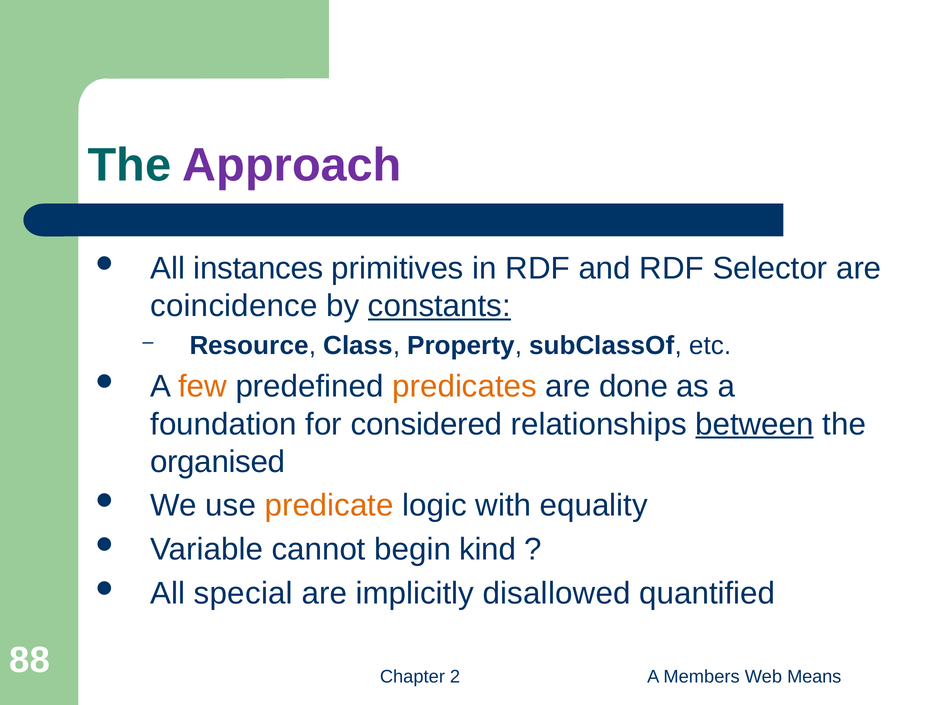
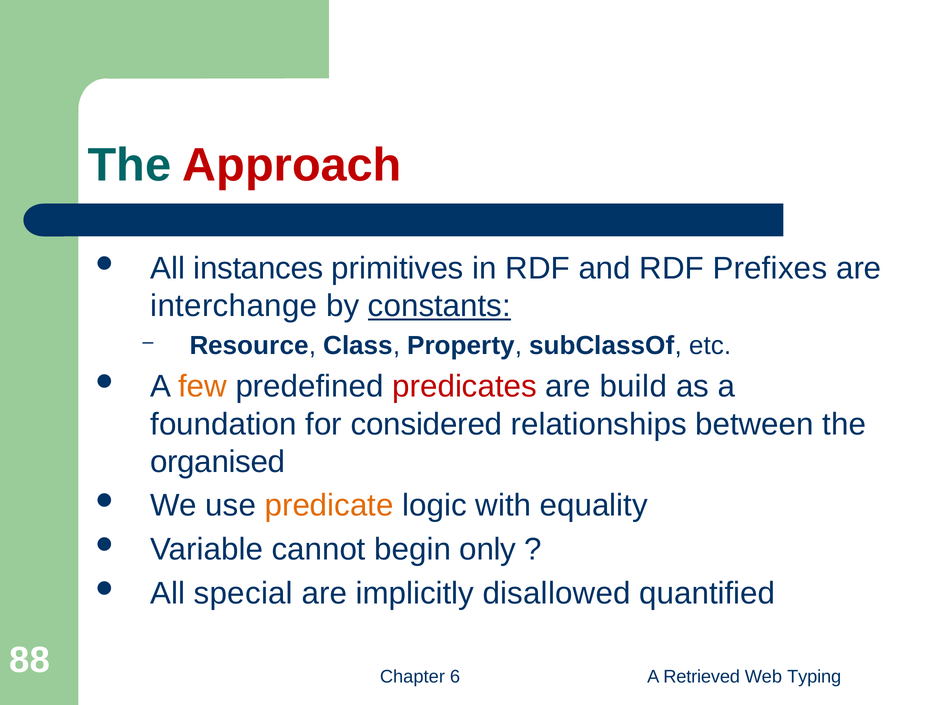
Approach colour: purple -> red (292, 165)
Selector: Selector -> Prefixes (770, 269)
coincidence: coincidence -> interchange (234, 306)
predicates colour: orange -> red (465, 387)
done: done -> build (633, 387)
between underline: present -> none (755, 424)
kind: kind -> only (488, 549)
2: 2 -> 6 (455, 677)
Members: Members -> Retrieved (702, 677)
Means: Means -> Typing (814, 677)
